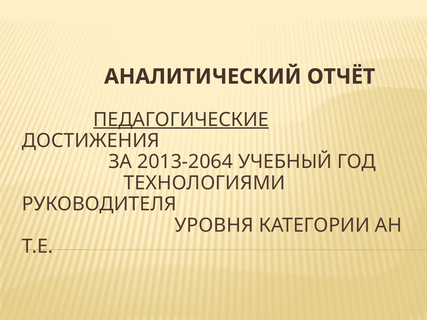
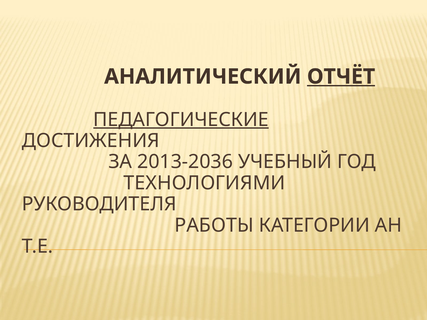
ОТЧЁТ underline: none -> present (341, 77)
2013-2064: 2013-2064 -> 2013-2036 (185, 162)
УРОВНЯ: УРОВНЯ -> РАБОТЫ (214, 225)
